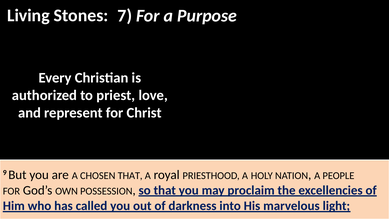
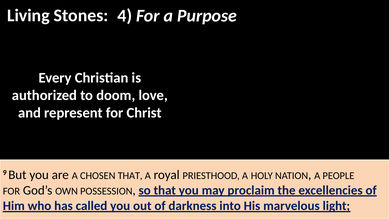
7: 7 -> 4 (125, 16)
priest: priest -> doom (116, 95)
